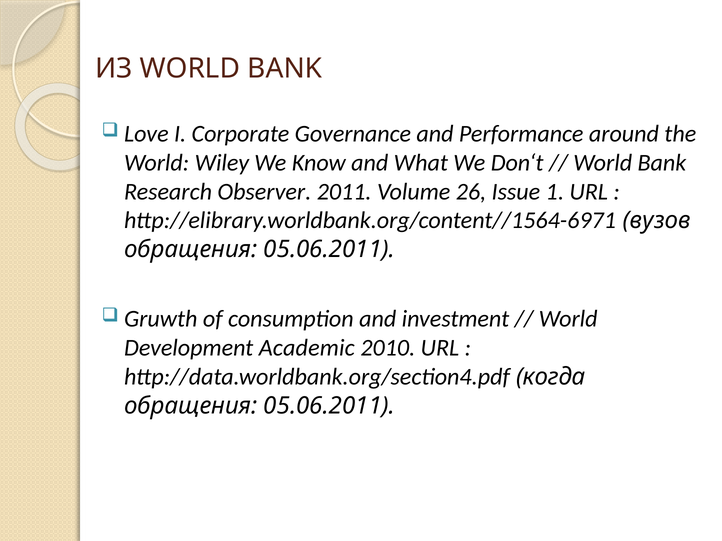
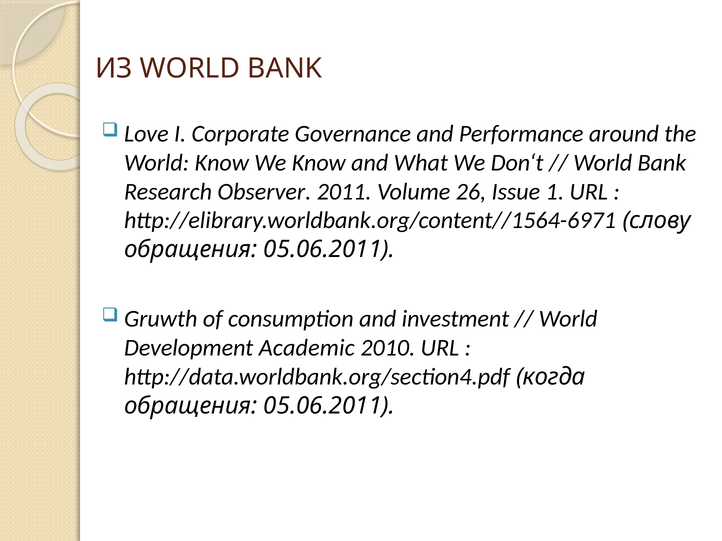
World Wiley: Wiley -> Know (222, 163)
вузов: вузов -> слову (657, 221)
